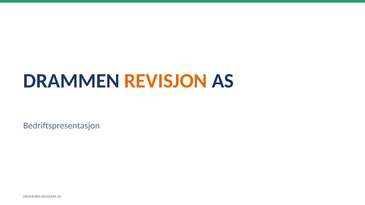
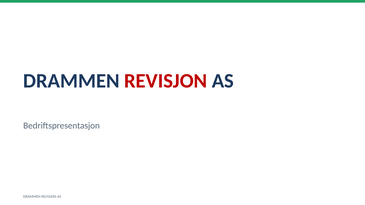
REVISJON colour: orange -> red (166, 81)
